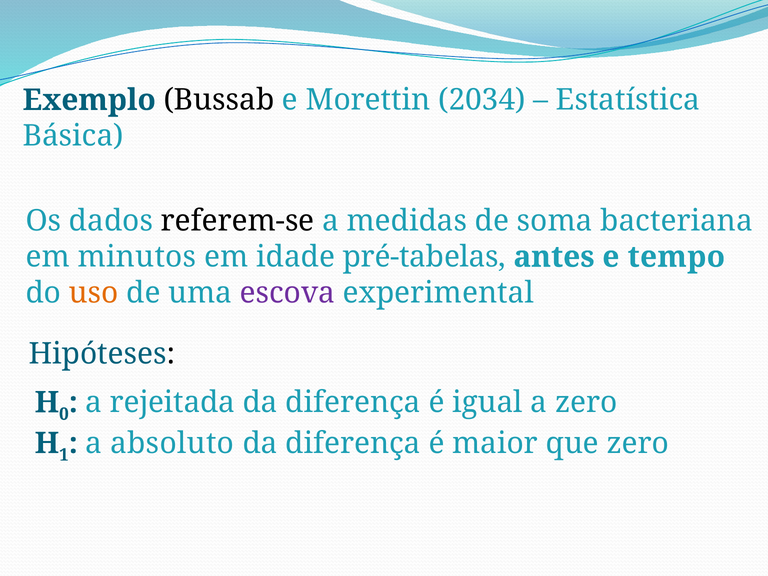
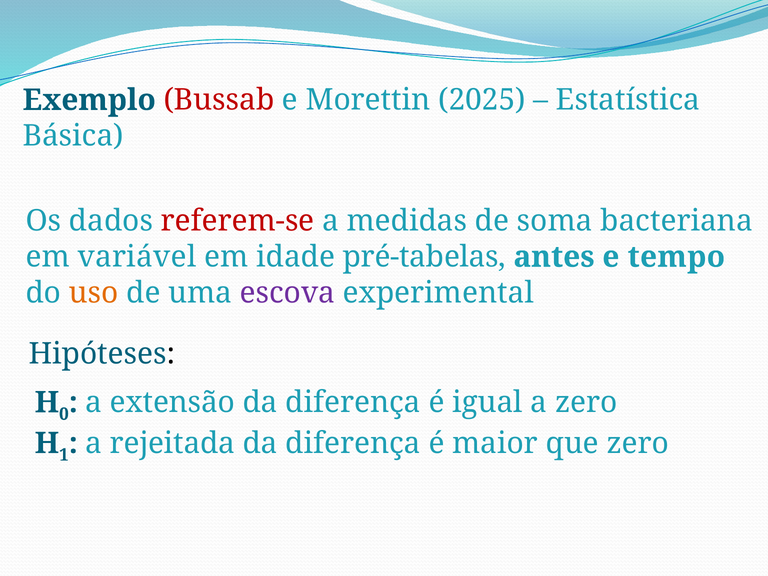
Bussab colour: black -> red (219, 100)
2034: 2034 -> 2025 (482, 100)
referem-se colour: black -> red (238, 221)
minutos: minutos -> variável (137, 257)
rejeitada: rejeitada -> extensão (172, 402)
absoluto: absoluto -> rejeitada (172, 443)
